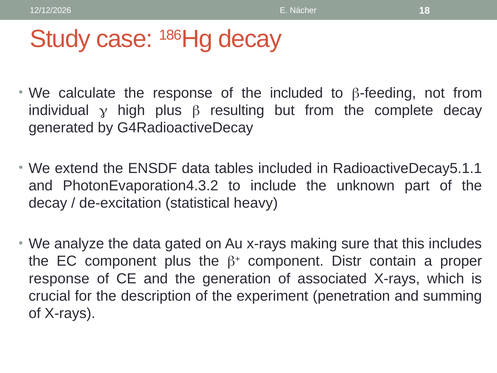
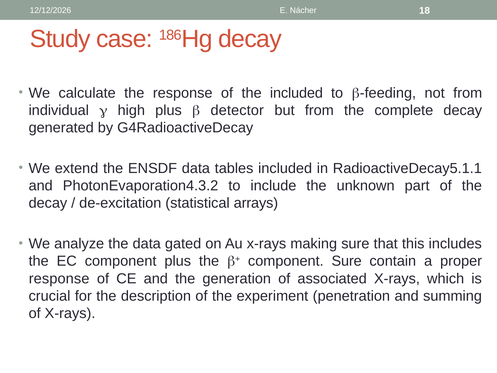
resulting: resulting -> detector (237, 110)
heavy: heavy -> arrays (256, 203)
component Distr: Distr -> Sure (347, 261)
